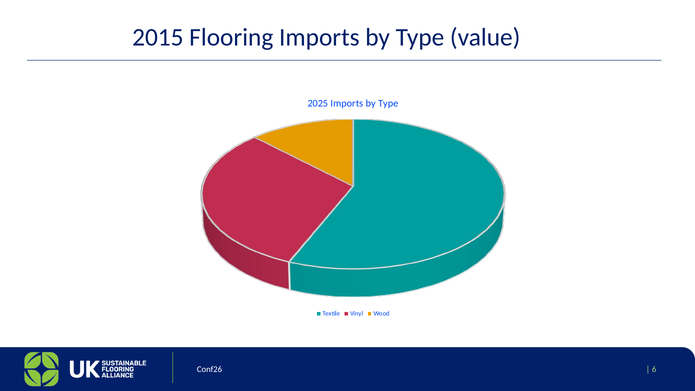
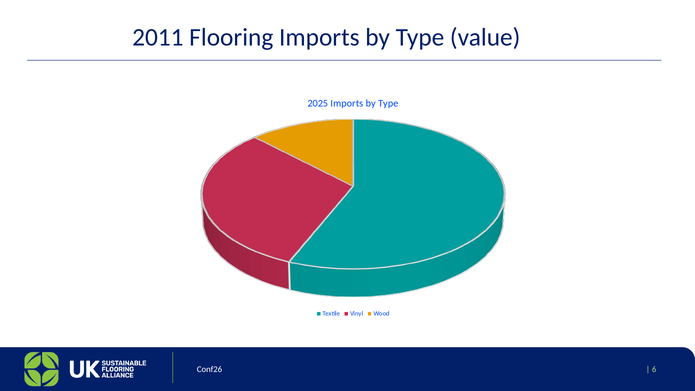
2015: 2015 -> 2011 (158, 37)
